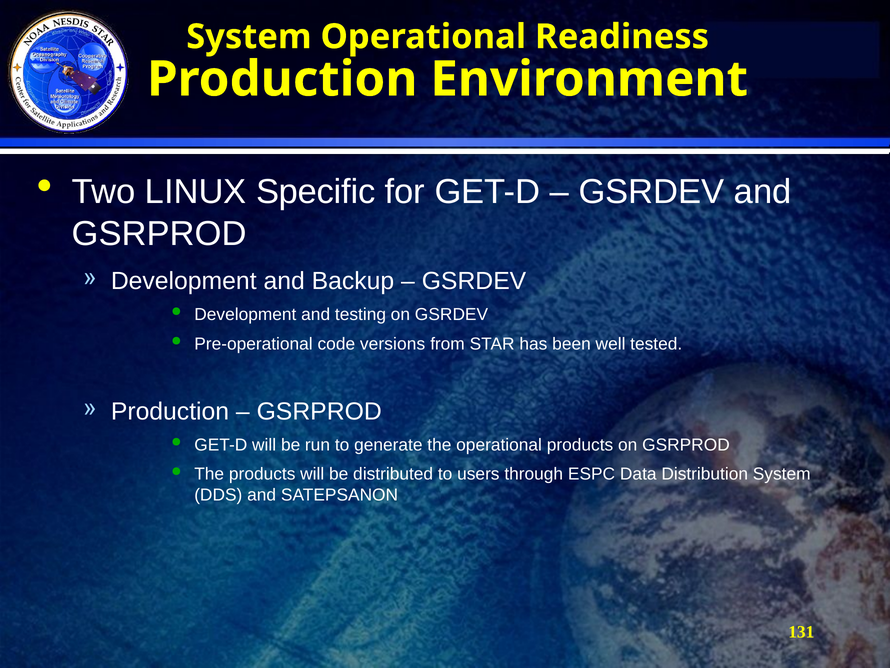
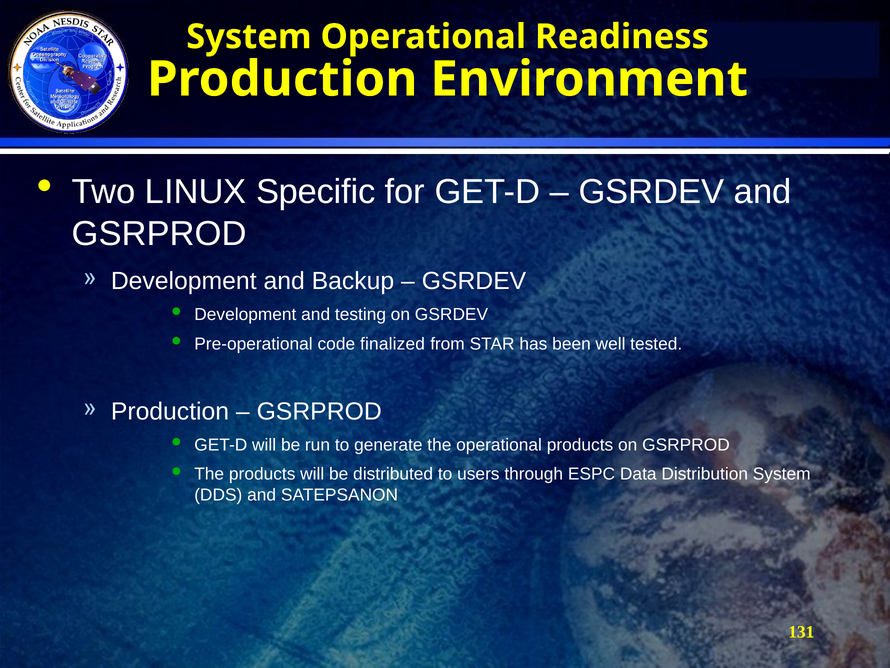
versions: versions -> finalized (393, 344)
